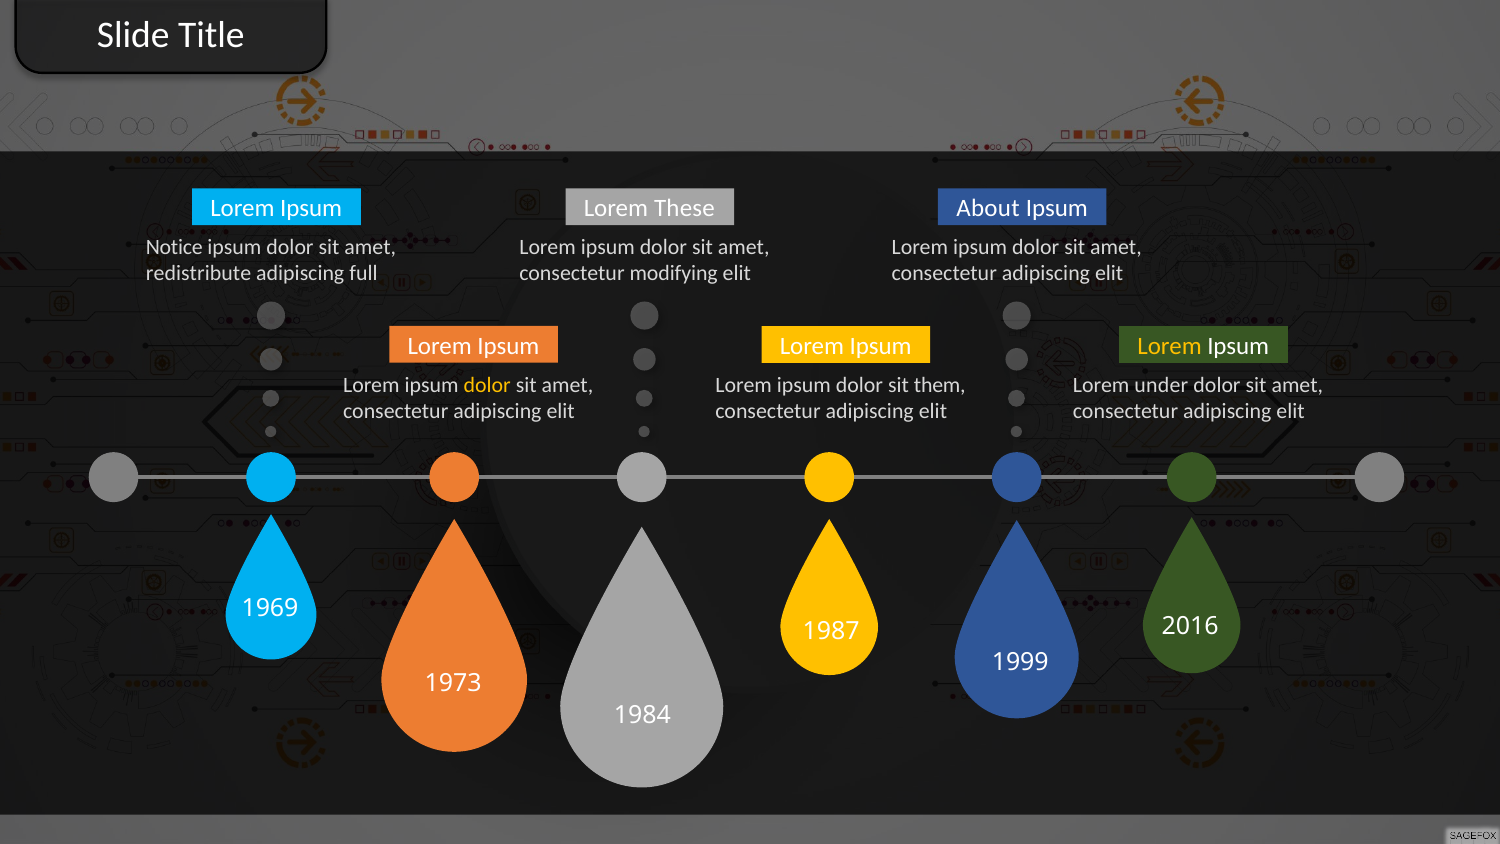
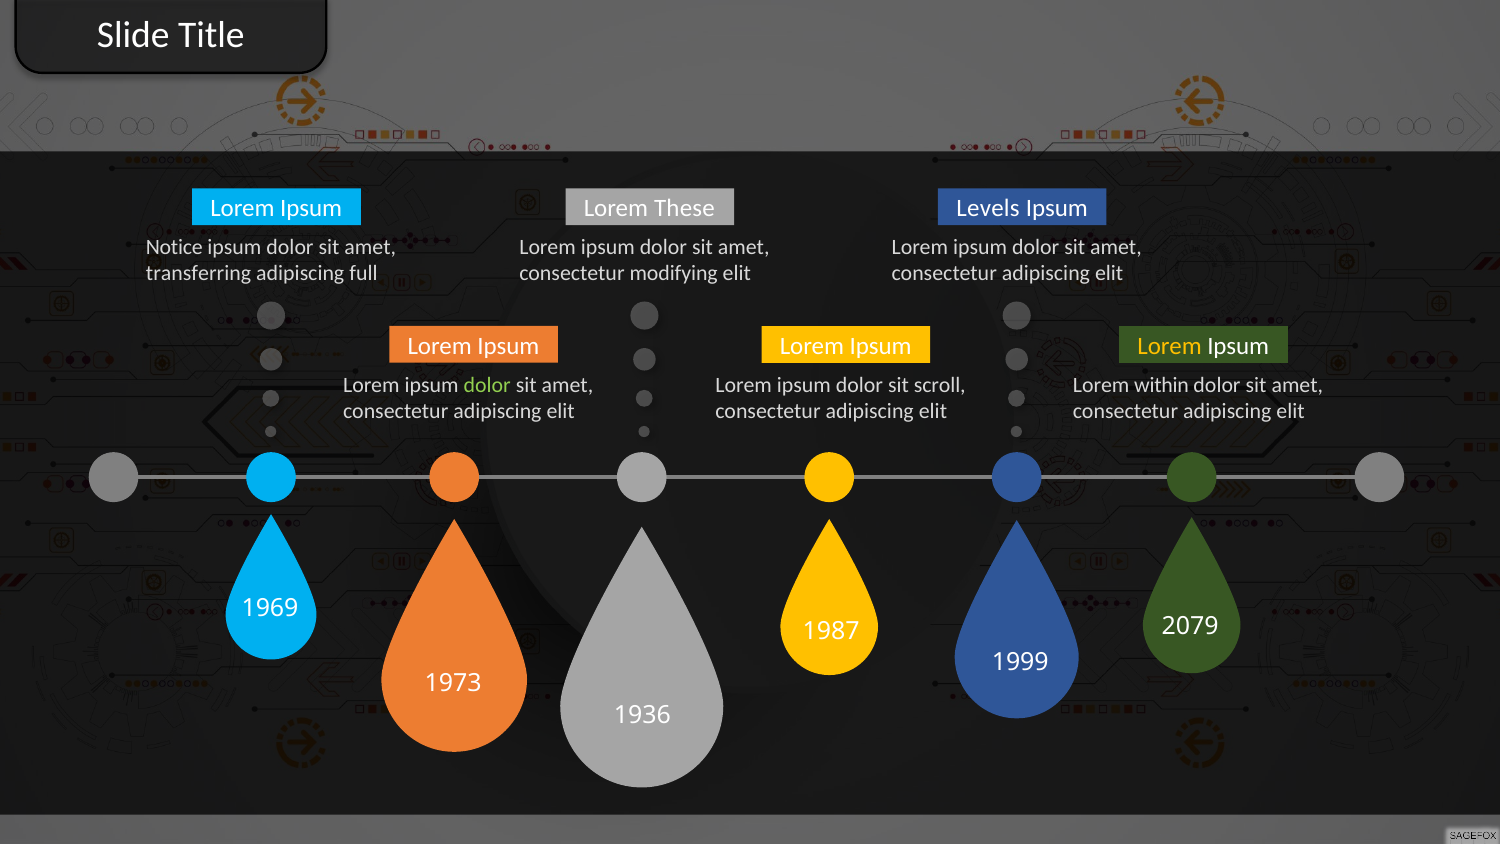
About: About -> Levels (988, 208)
redistribute: redistribute -> transferring (199, 273)
dolor colour: yellow -> light green (487, 385)
them: them -> scroll (940, 385)
under: under -> within (1162, 385)
2016: 2016 -> 2079 (1190, 626)
1984: 1984 -> 1936 (642, 715)
